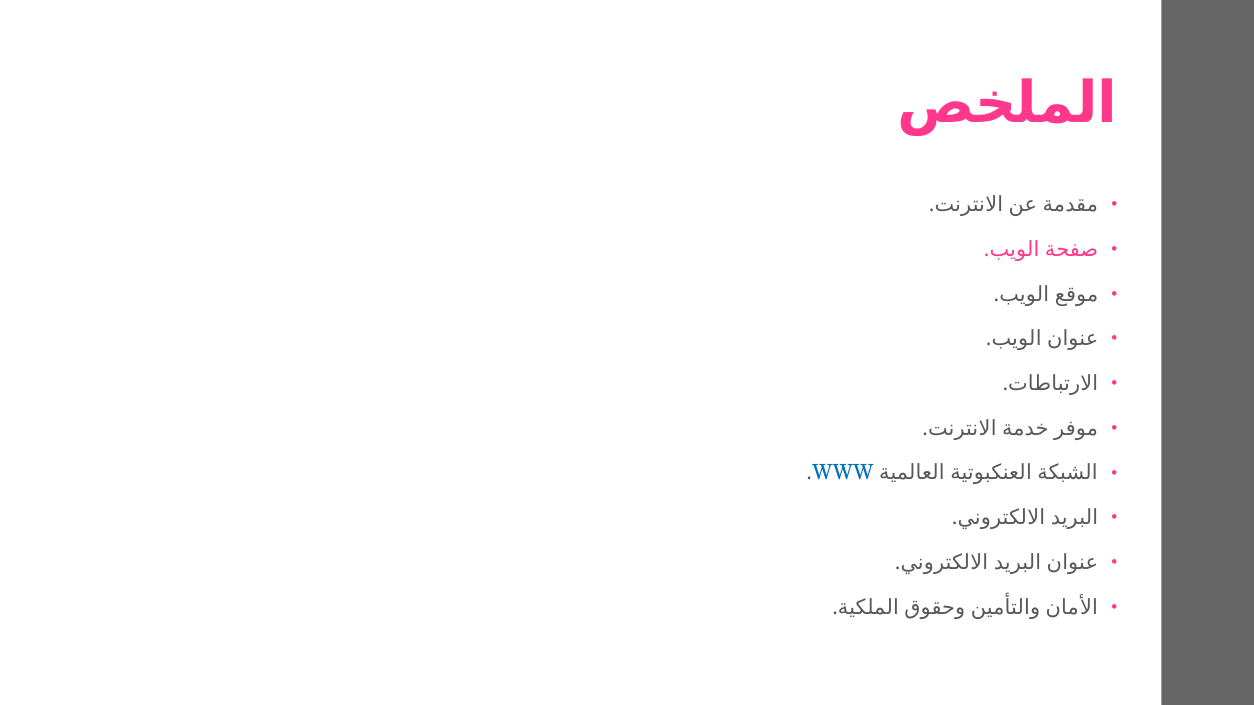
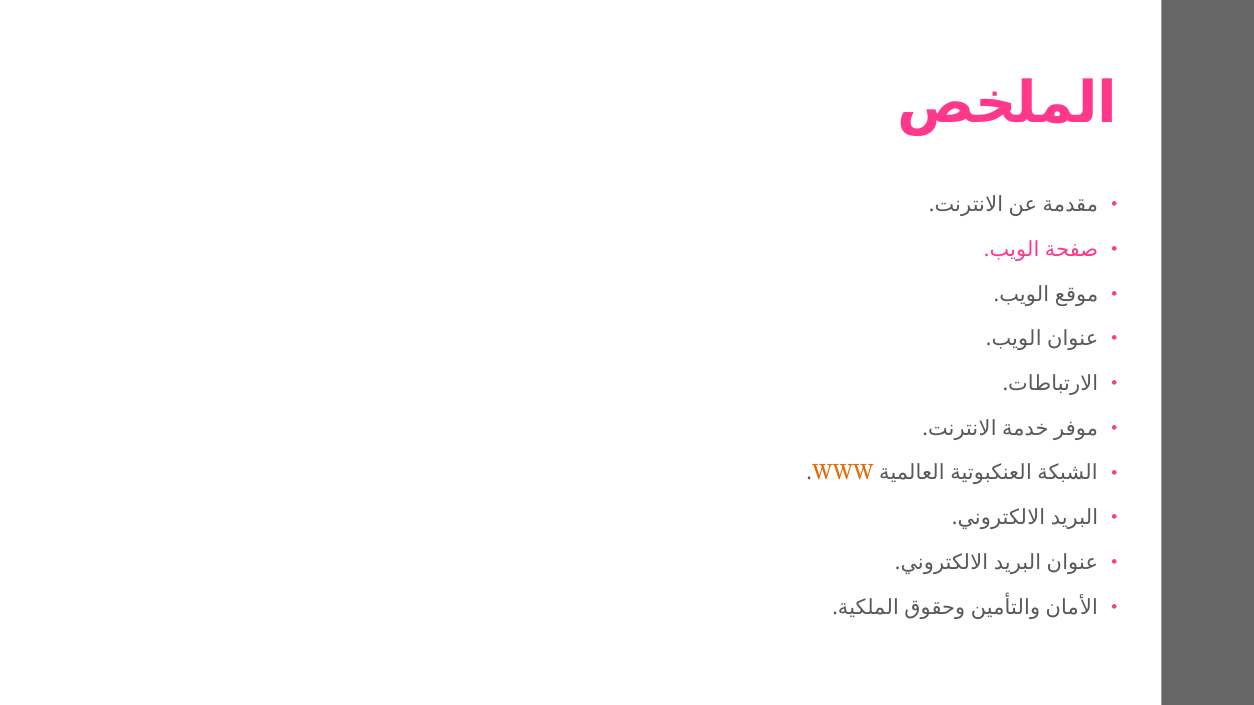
WWW colour: blue -> orange (843, 473)
